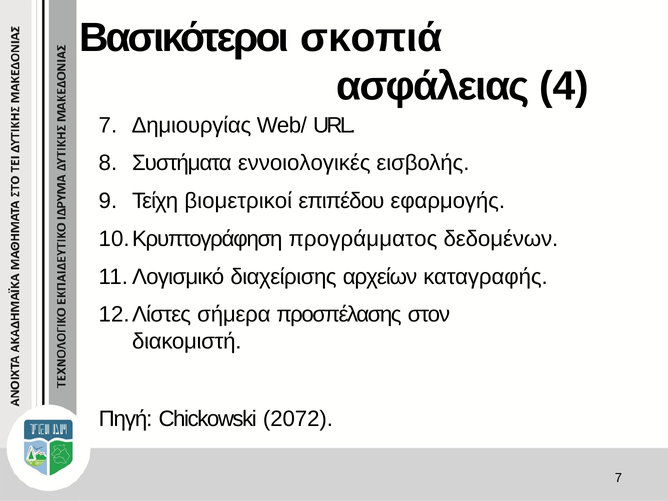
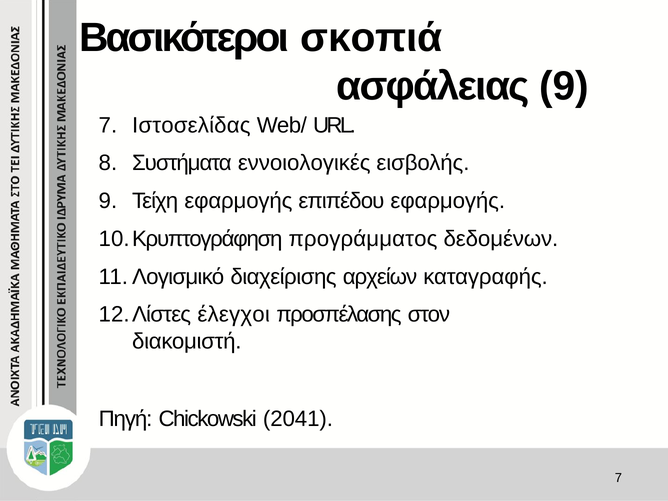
ασφάλειας 4: 4 -> 9 (564, 87)
Δημιουργίας: Δημιουργίας -> Ιστοσελίδας (191, 125)
Τείχη βιομετρικοί: βιομετρικοί -> εφαρμογής (238, 201)
σήμερα: σήμερα -> έλεγχοι (234, 315)
2072: 2072 -> 2041 (298, 419)
